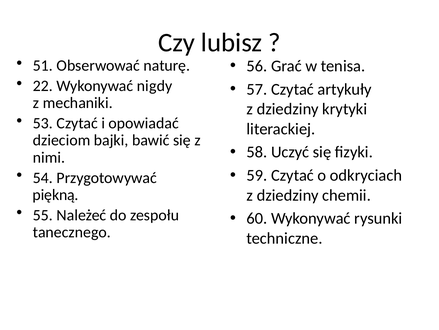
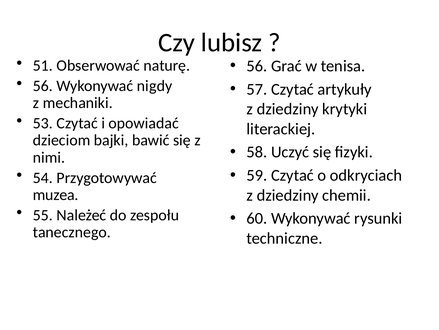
22: 22 -> 56 (43, 86)
piękną: piękną -> muzea (56, 194)
